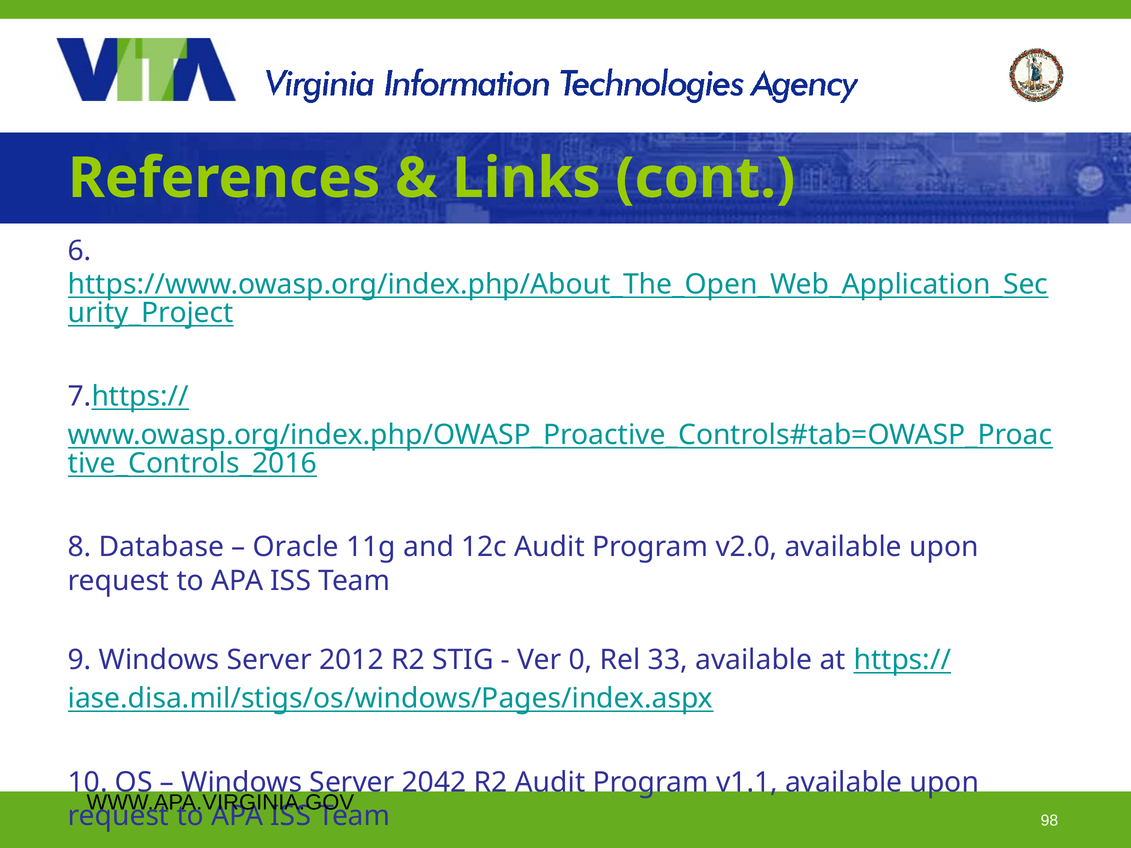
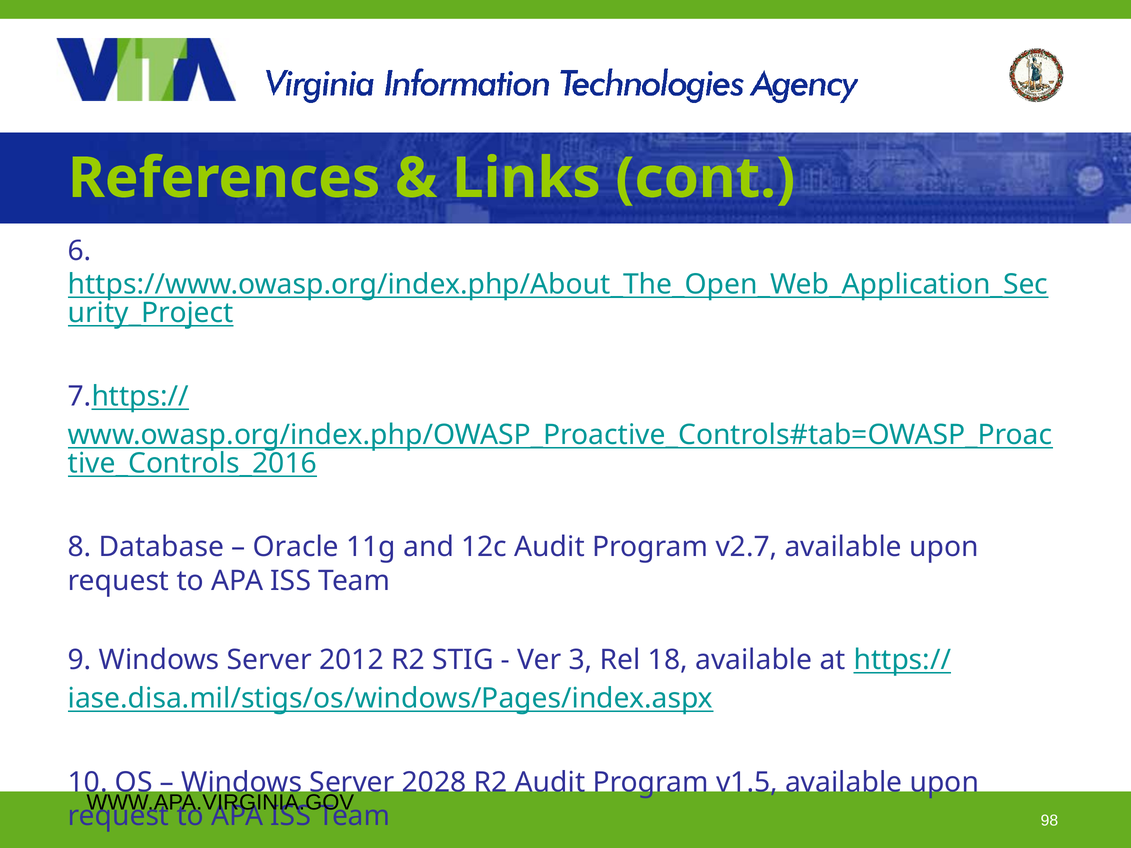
v2.0: v2.0 -> v2.7 (746, 547)
0: 0 -> 3 (581, 660)
33: 33 -> 18 (668, 660)
2042: 2042 -> 2028 (434, 782)
v1.1: v1.1 -> v1.5 (747, 782)
